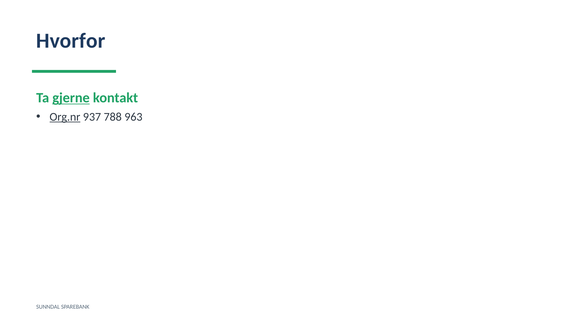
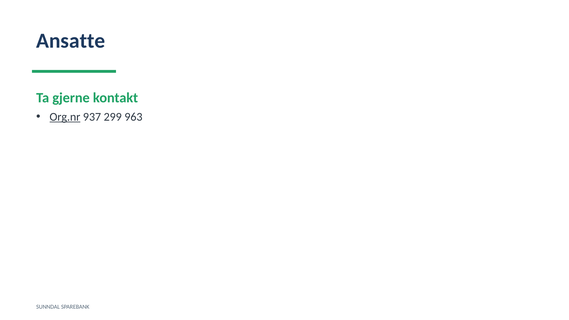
Hvorfor: Hvorfor -> Ansatte (71, 41)
gjerne underline: present -> none (71, 98)
788: 788 -> 299 (113, 117)
